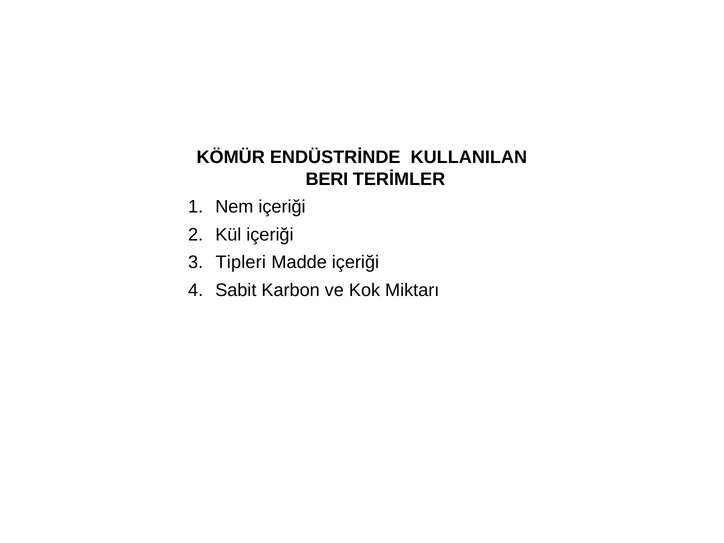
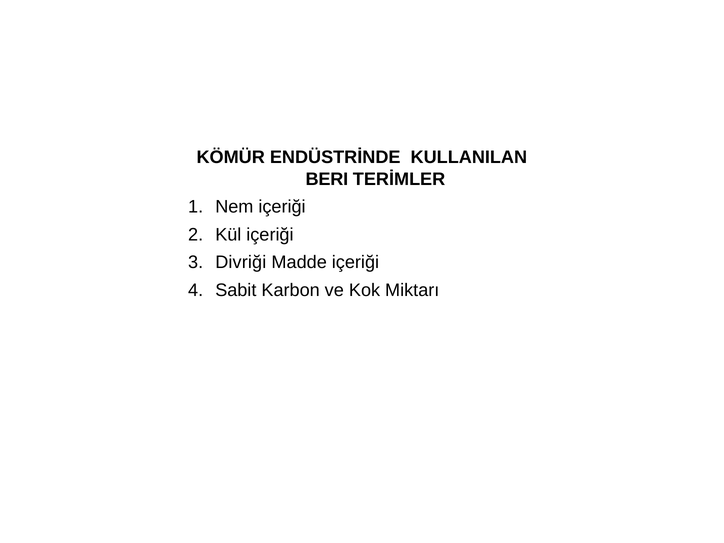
Tipleri: Tipleri -> Divriği (241, 262)
